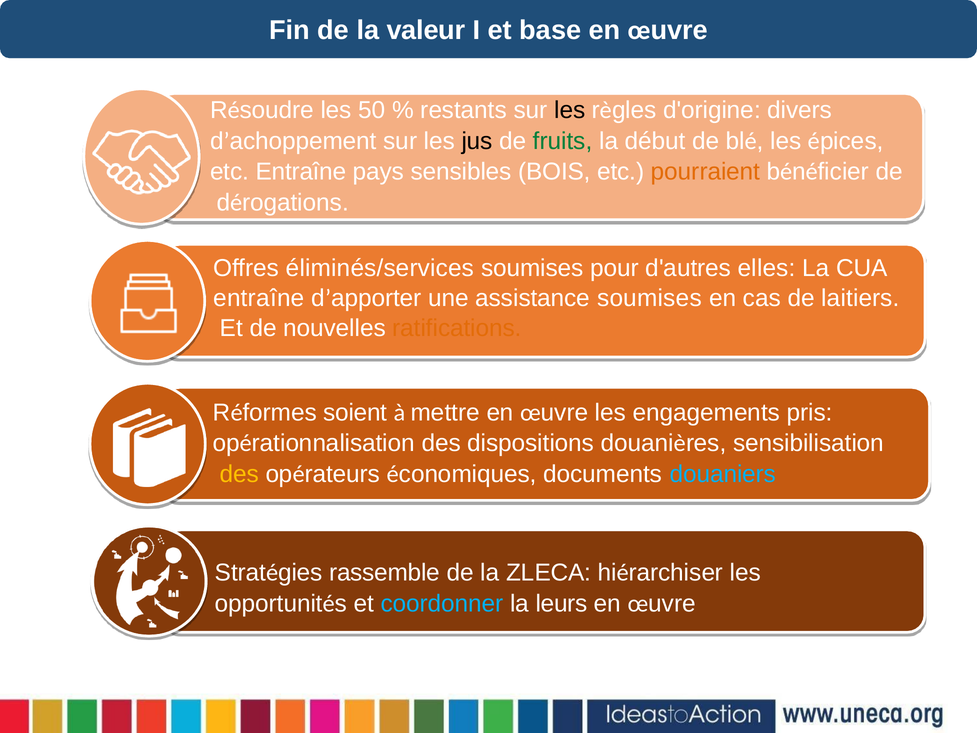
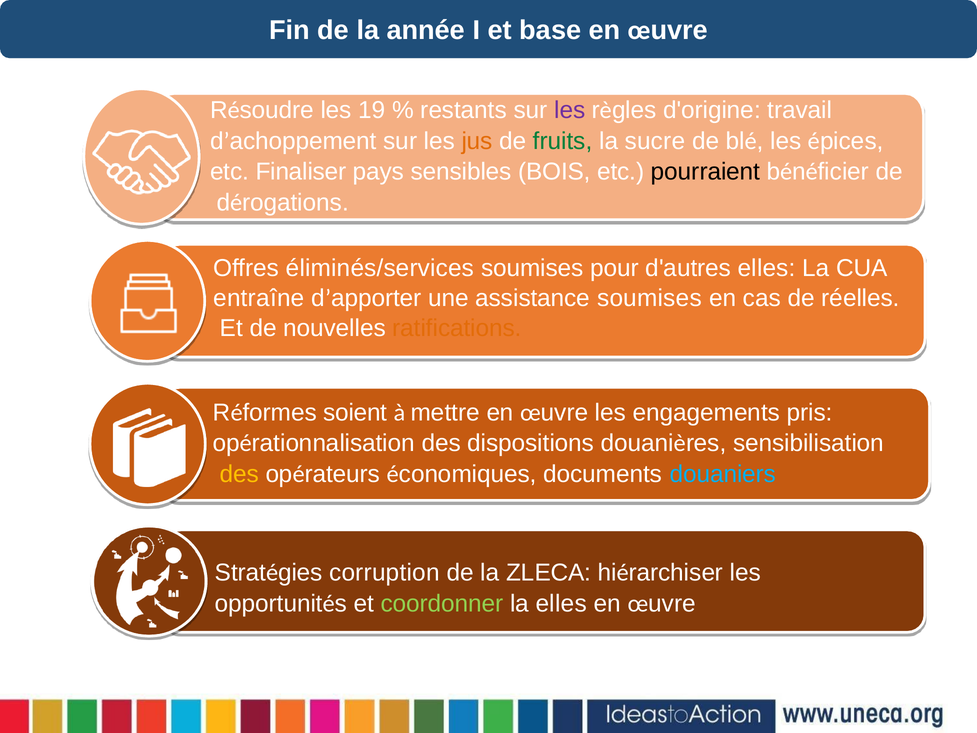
valeur: valeur -> année (426, 30)
50: 50 -> 19 (372, 110)
les colour: black -> purple (570, 110)
divers: divers -> travail (800, 110)
jus colour: black -> orange (477, 141)
début: début -> sucre (655, 141)
etc Entraîne: Entraîne -> Finaliser (301, 172)
pourraient colour: orange -> black (706, 172)
laitiers: laitiers -> réelles (861, 298)
rassemble: rassemble -> corruption (384, 573)
coordonner colour: light blue -> light green (442, 604)
la leurs: leurs -> elles (561, 604)
